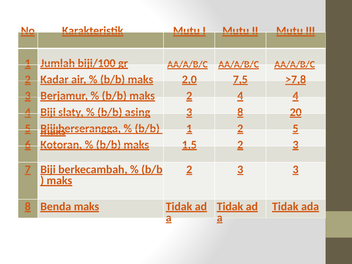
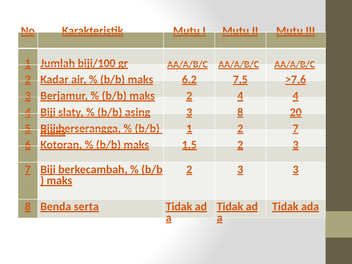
2,0: 2,0 -> 6,2 (189, 79)
>7,8: >7,8 -> >7,6 (296, 79)
2 5: 5 -> 7 (296, 128)
Benda maks: maks -> serta (86, 207)
